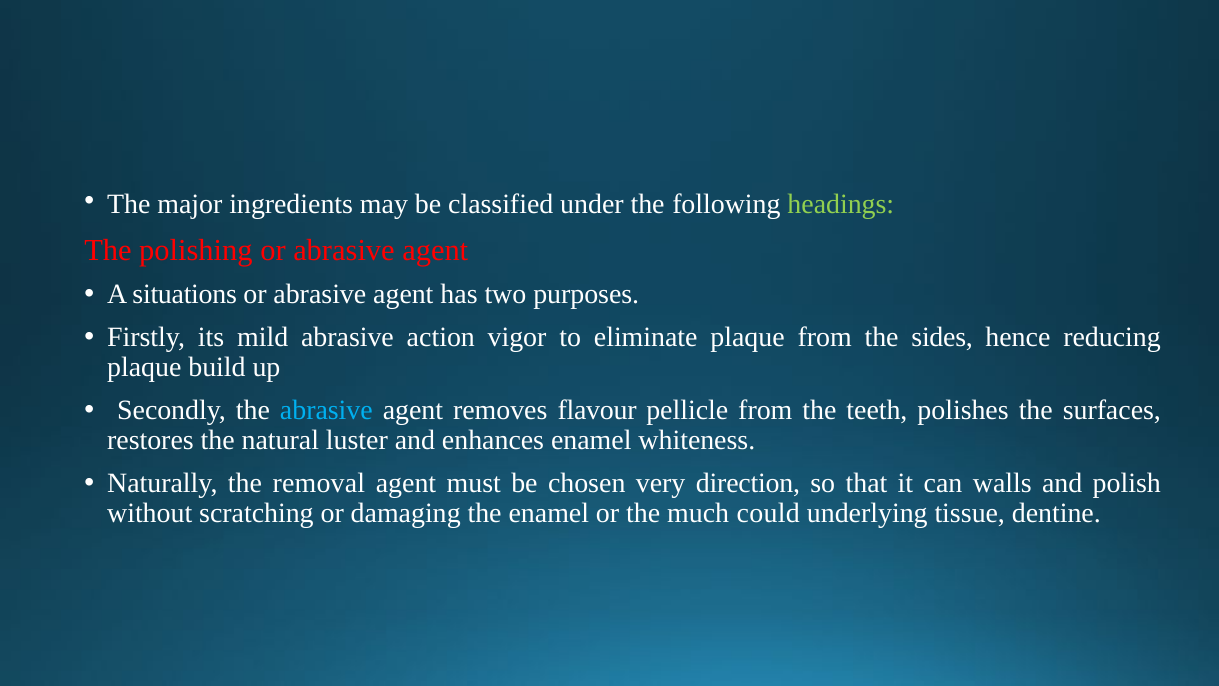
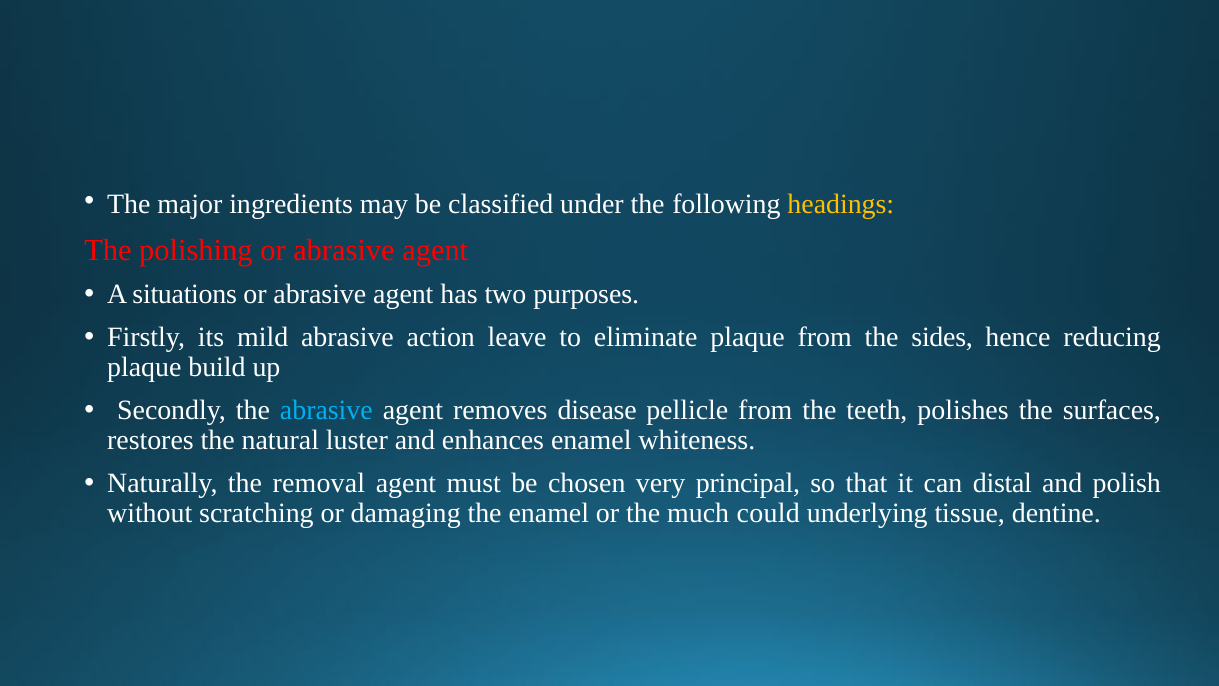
headings colour: light green -> yellow (841, 204)
vigor: vigor -> leave (517, 337)
flavour: flavour -> disease (597, 410)
direction: direction -> principal (748, 483)
walls: walls -> distal (1002, 483)
